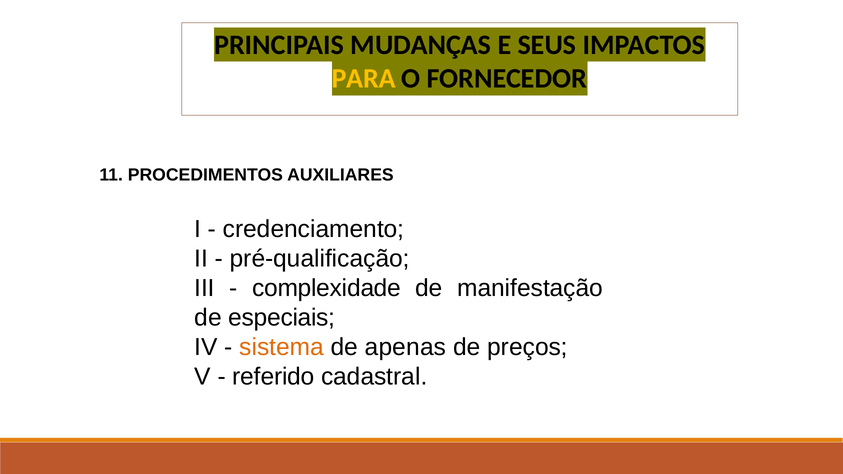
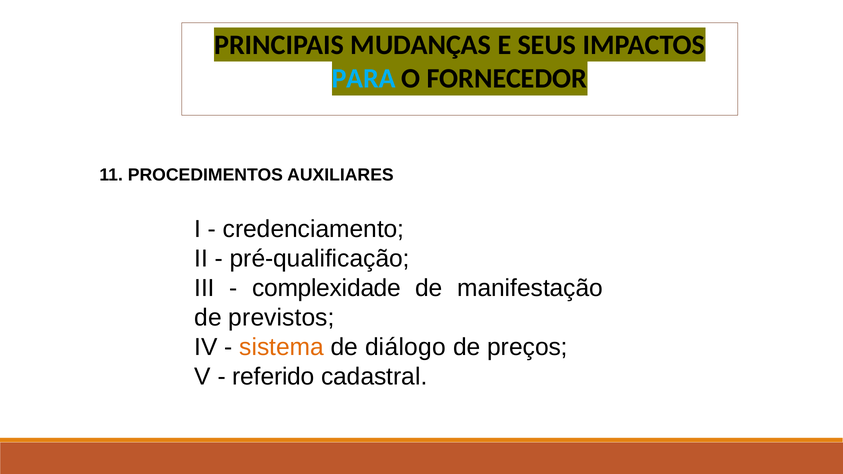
PARA colour: yellow -> light blue (364, 79)
especiais: especiais -> previstos (282, 318)
apenas: apenas -> diálogo (405, 347)
